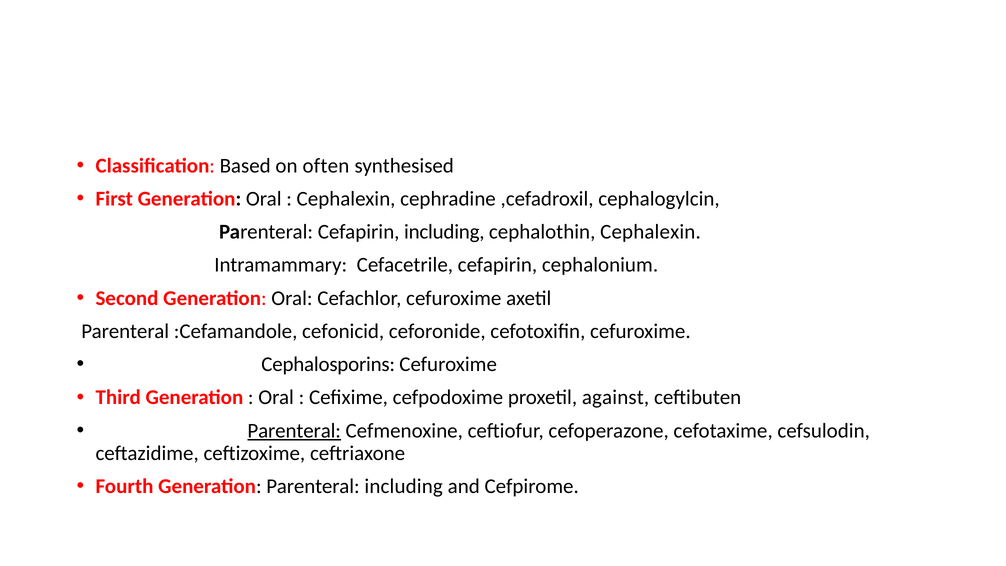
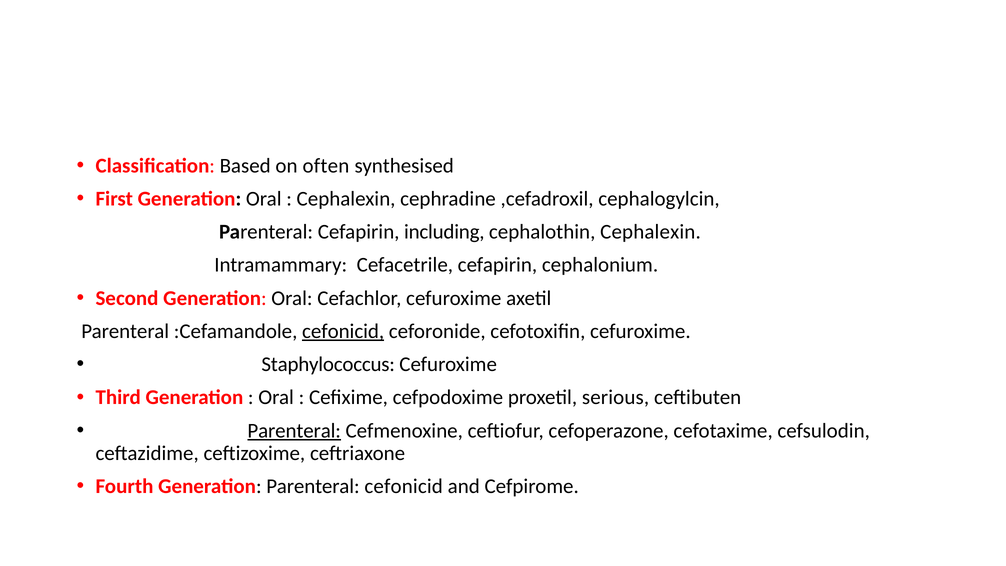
cefonicid underline: none -> present (343, 331)
Cephalosporins: Cephalosporins -> Staphylococcus (328, 364)
against: against -> serious (616, 397)
Parenteral including: including -> cefonicid (404, 486)
